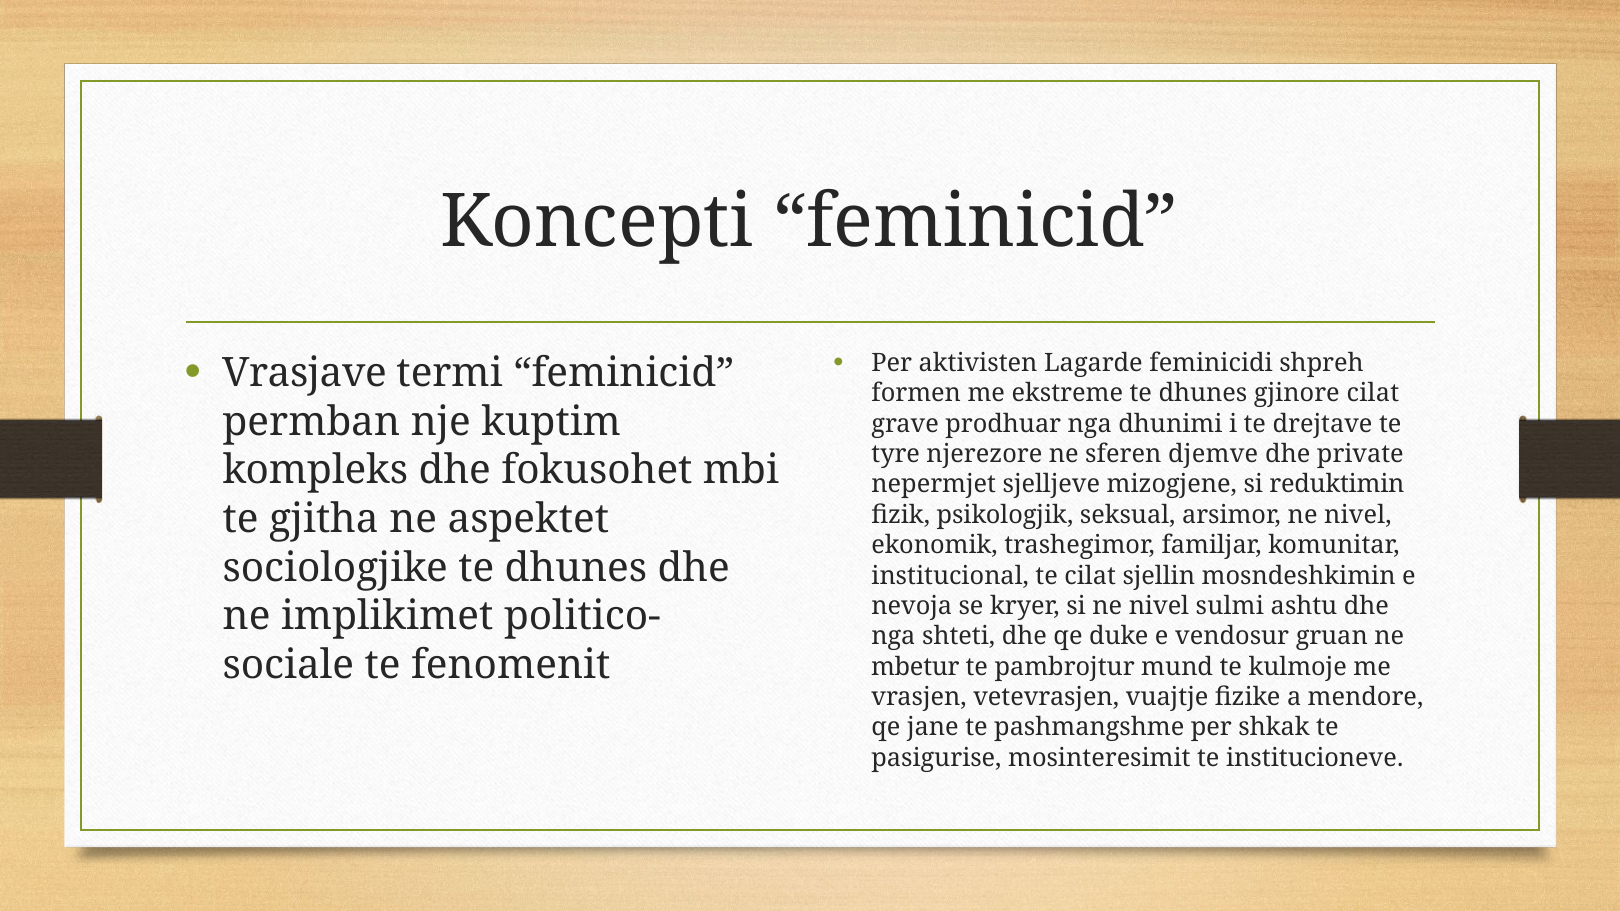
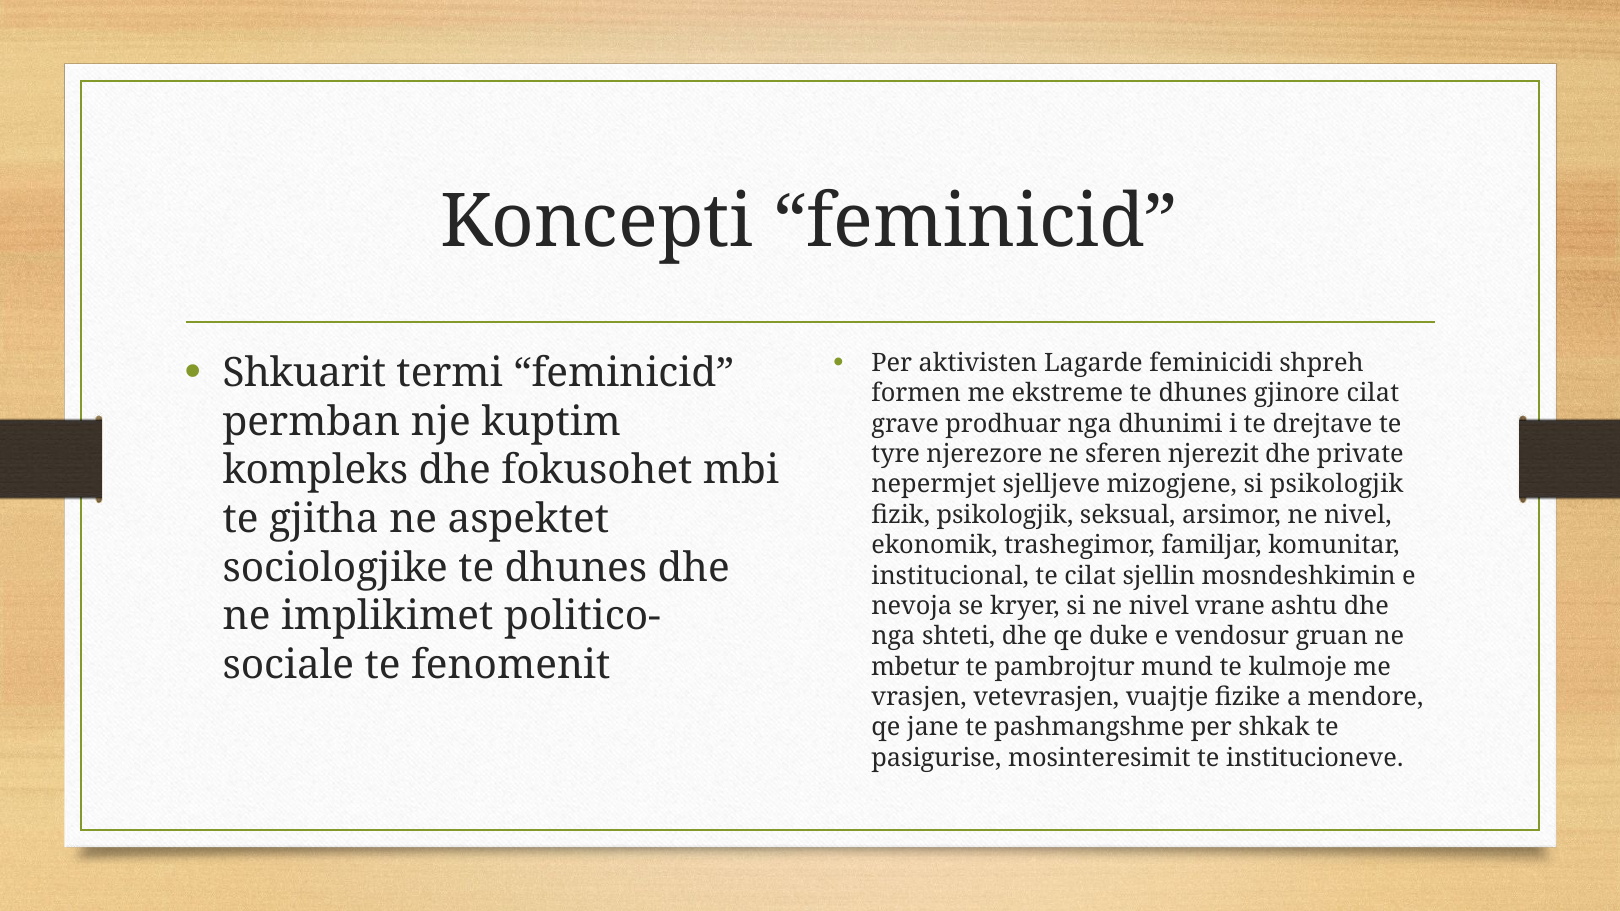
Vrasjave: Vrasjave -> Shkuarit (304, 373)
djemve: djemve -> njerezit (1213, 454)
si reduktimin: reduktimin -> psikologjik (1337, 485)
sulmi: sulmi -> vrane (1230, 606)
